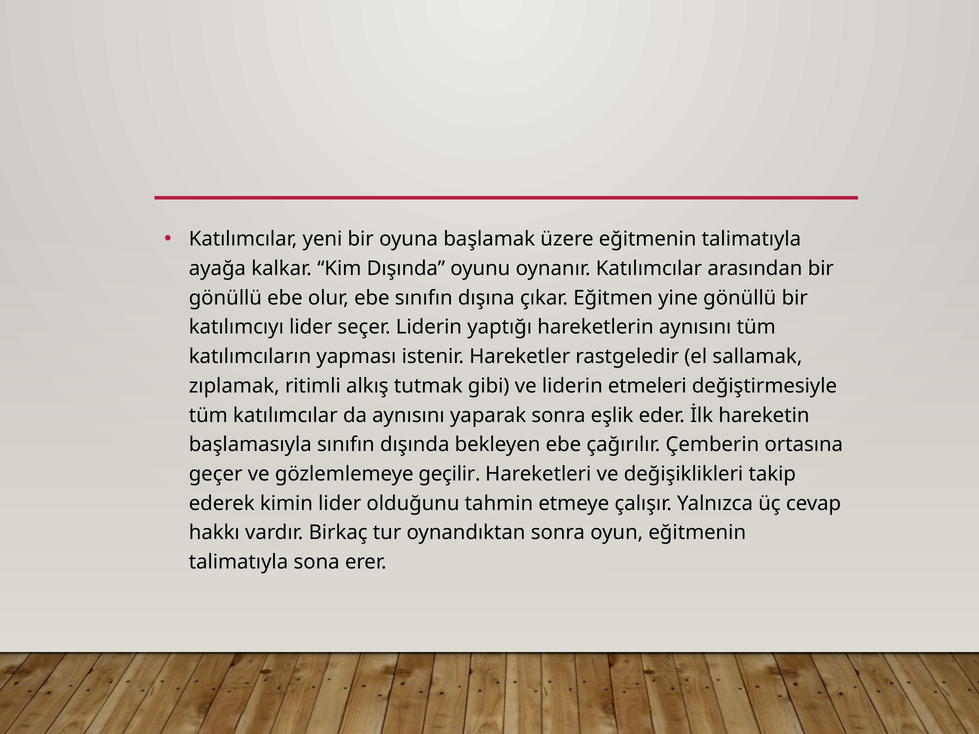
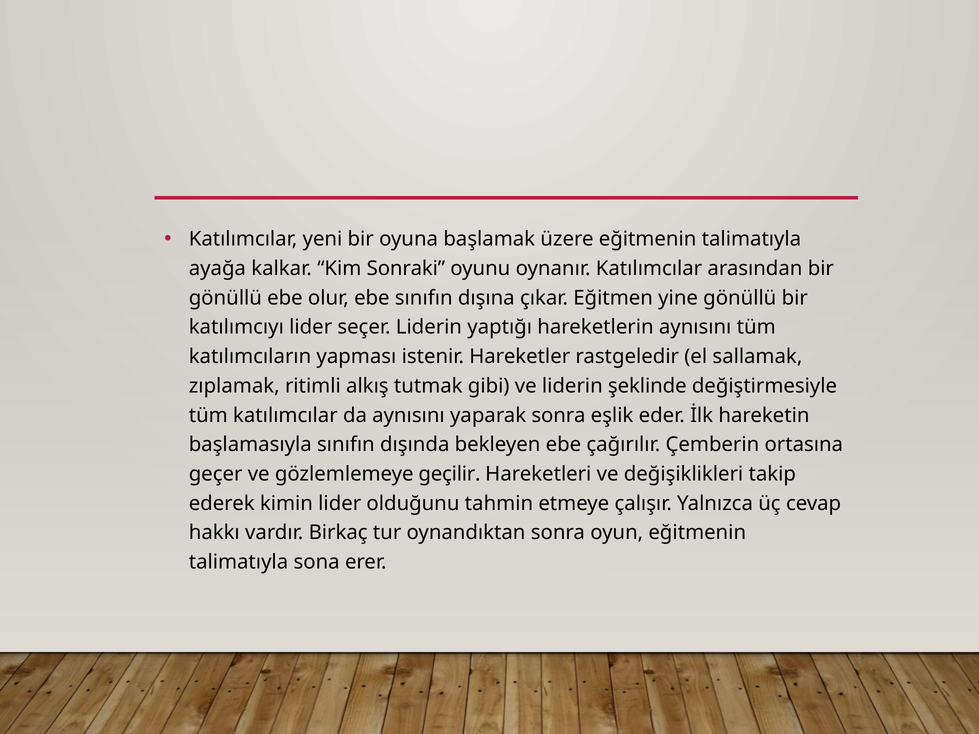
Kim Dışında: Dışında -> Sonraki (406, 269)
etmeleri: etmeleri -> şeklinde (647, 386)
